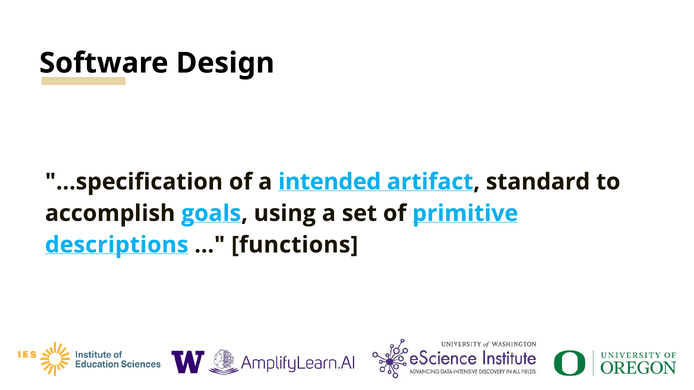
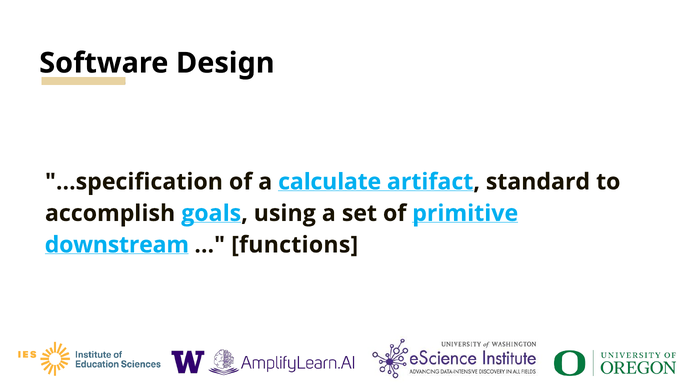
intended: intended -> calculate (330, 182)
descriptions: descriptions -> downstream (117, 245)
